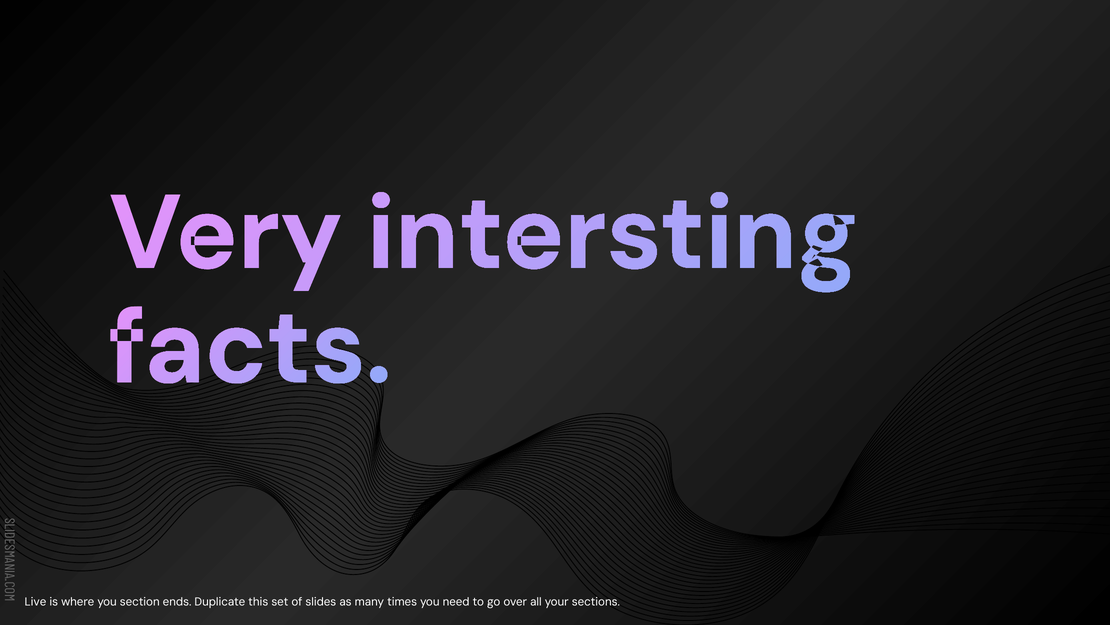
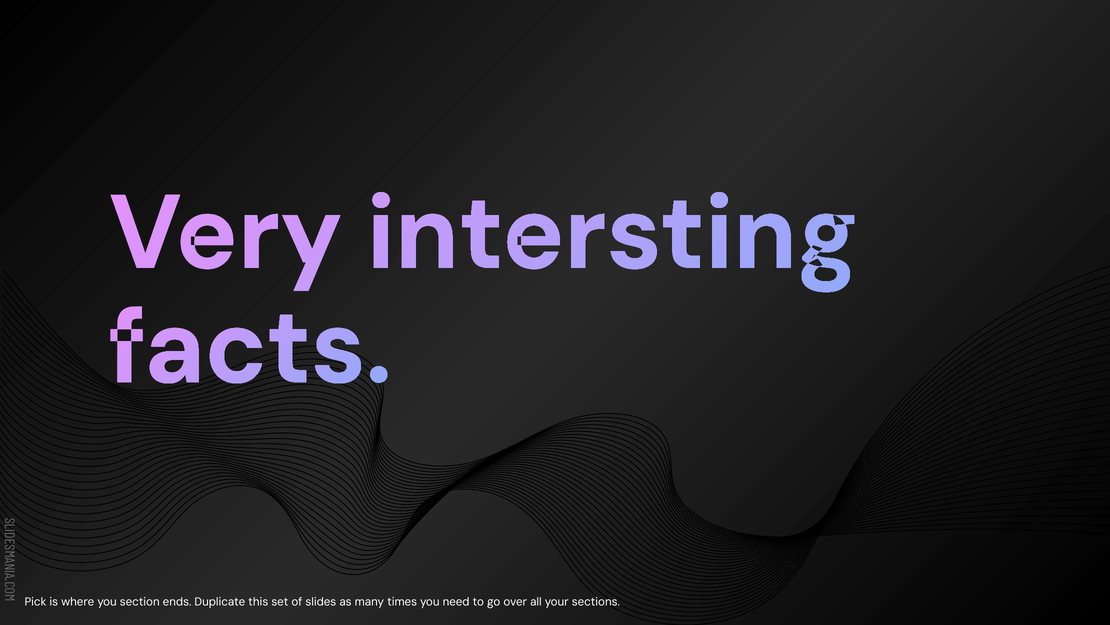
Live: Live -> Pick (35, 601)
